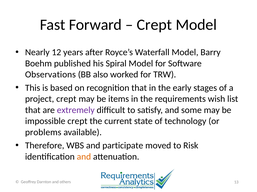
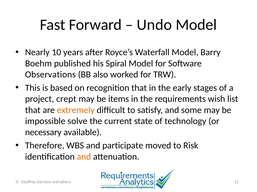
Crept: Crept -> Undo (154, 25)
12: 12 -> 10 (56, 52)
extremely colour: purple -> orange (76, 110)
impossible crept: crept -> solve (77, 122)
problems: problems -> necessary (43, 133)
